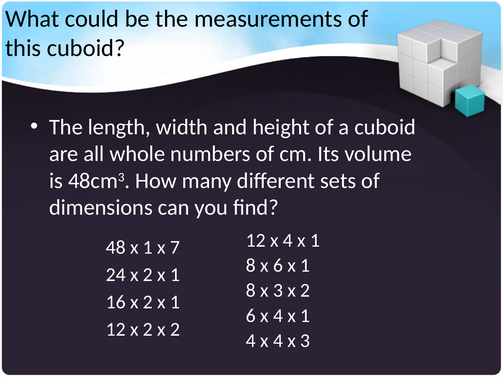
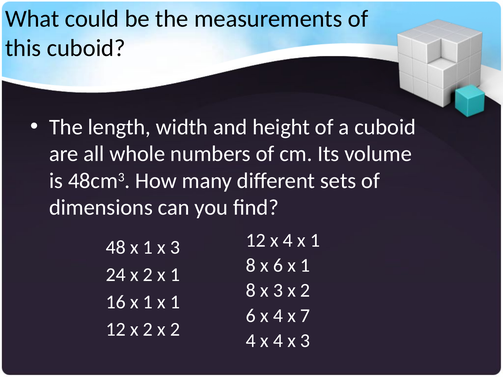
1 x 7: 7 -> 3 (175, 247)
16 x 2: 2 -> 1 (148, 302)
1: 1 -> 7 (305, 316)
